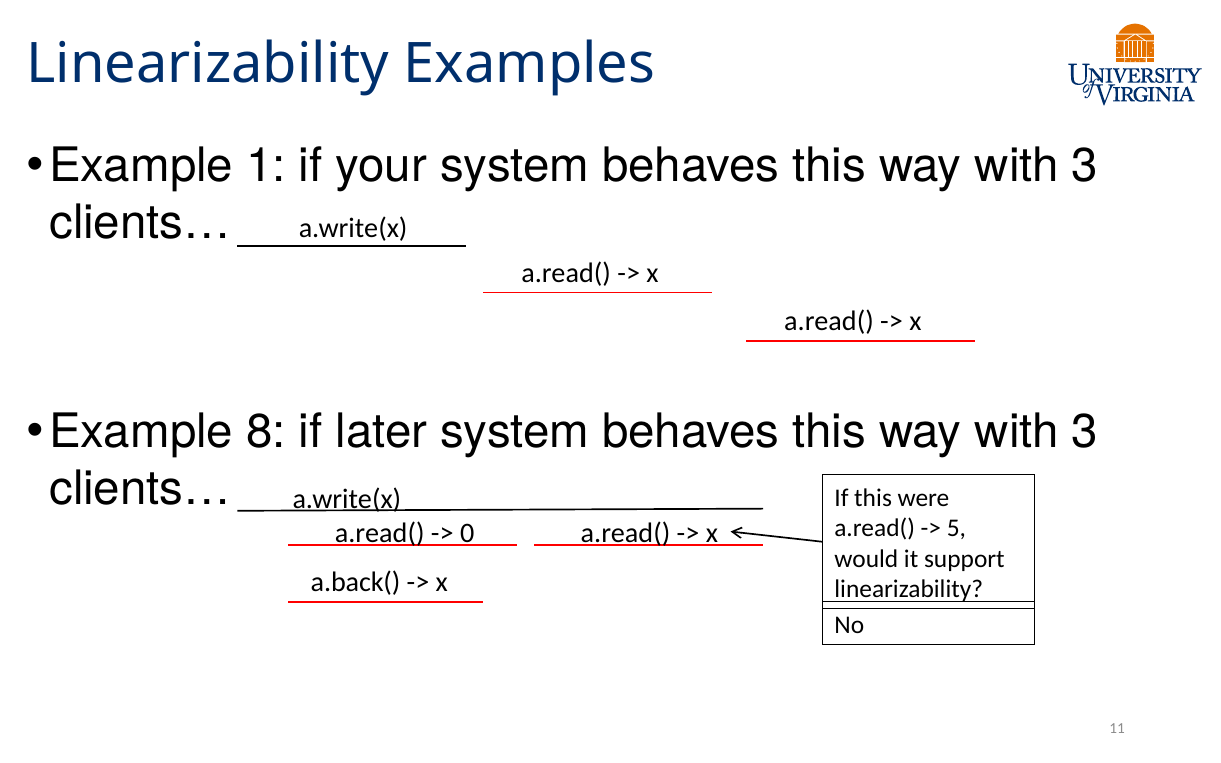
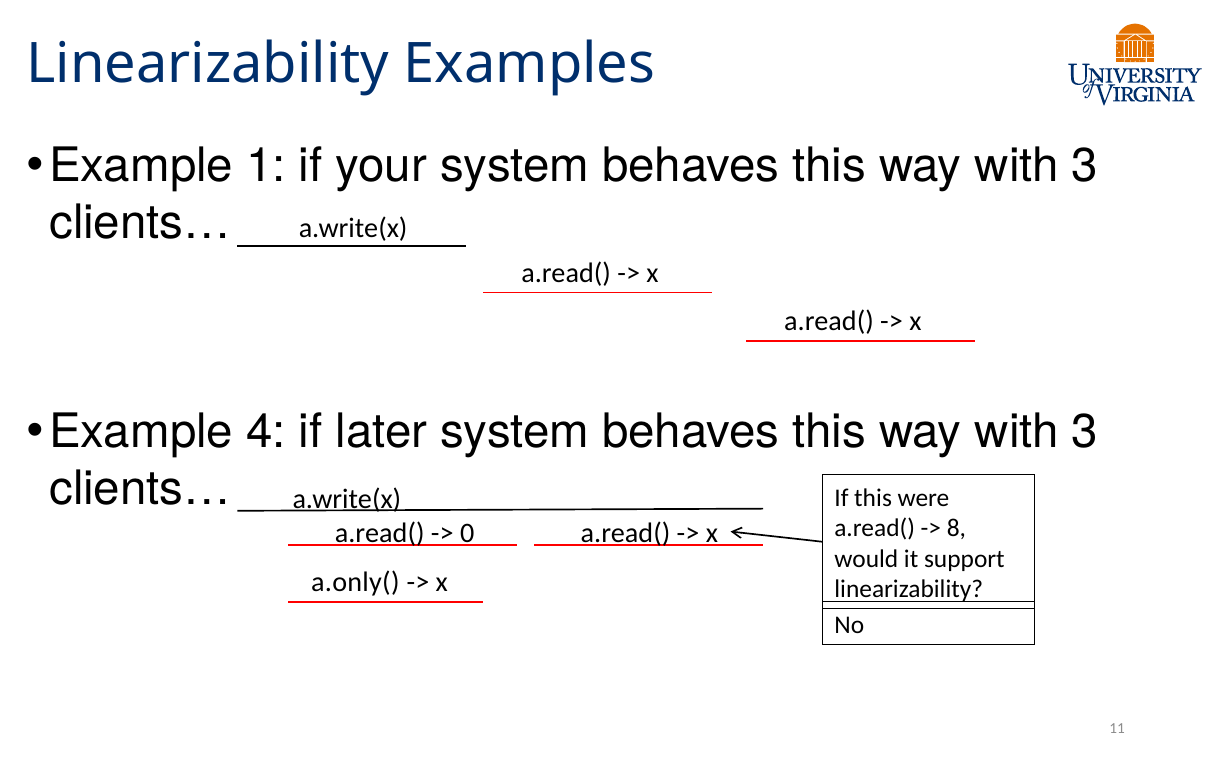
8: 8 -> 4 (266, 432)
5: 5 -> 8 (956, 528)
a.back(: a.back( -> a.only( (355, 582)
